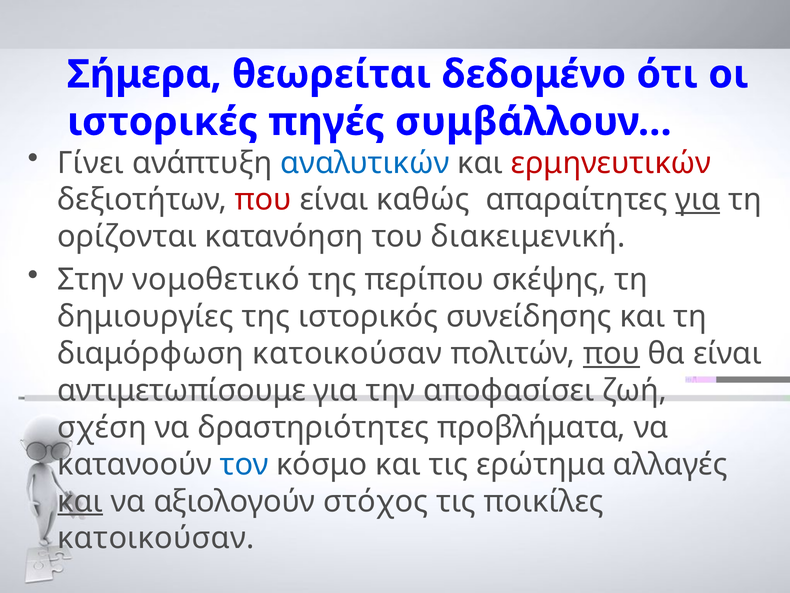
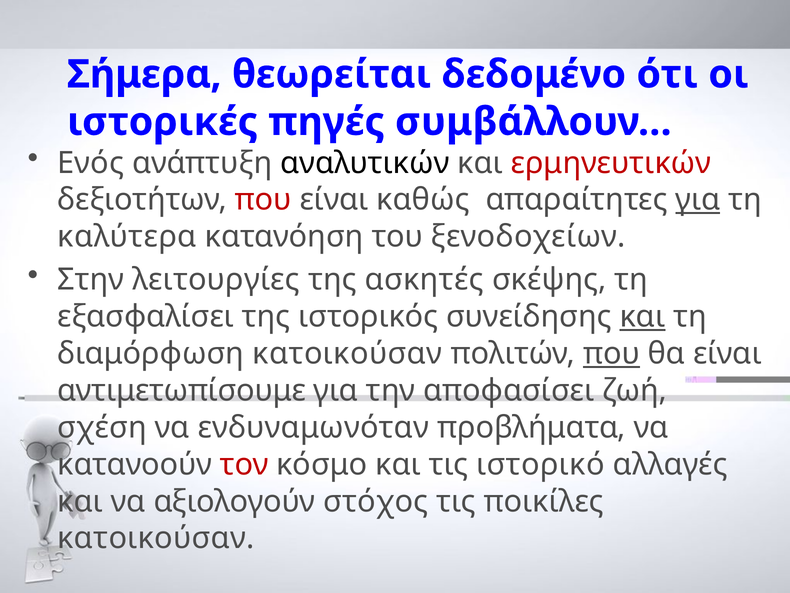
Γίνει: Γίνει -> Ενός (91, 163)
αναλυτικών colour: blue -> black (365, 163)
ορίζονται: ορίζονται -> καλύτερα (127, 237)
διακειμενική: διακειμενική -> ξενοδοχείων (528, 237)
νομοθετικό: νομοθετικό -> λειτουργίες (216, 280)
περίπου: περίπου -> ασκητές (424, 280)
δημιουργίες: δημιουργίες -> εξασφαλίσει (146, 316)
και underline: none -> present (642, 316)
δραστηριότητες: δραστηριότητες -> ενδυναμωνόταν (313, 427)
τον colour: blue -> red (244, 464)
ερώτημα: ερώτημα -> ιστορικό (541, 464)
και underline: present -> none (80, 501)
